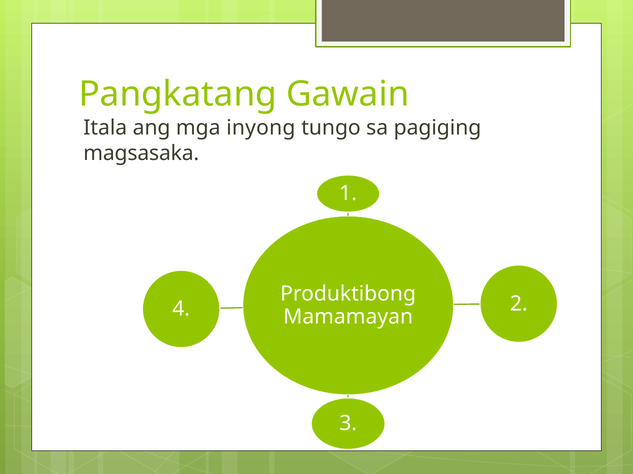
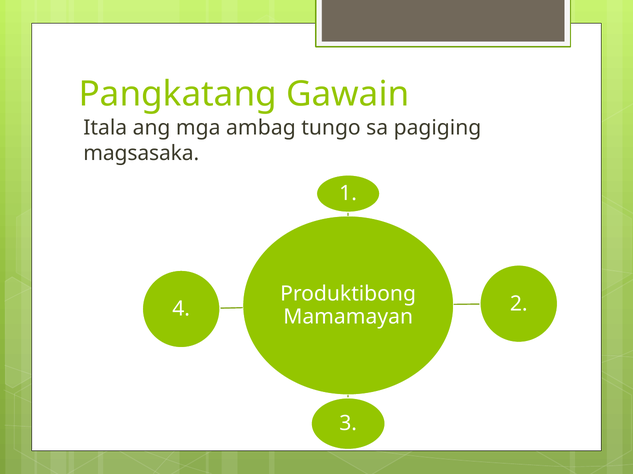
inyong: inyong -> ambag (261, 128)
